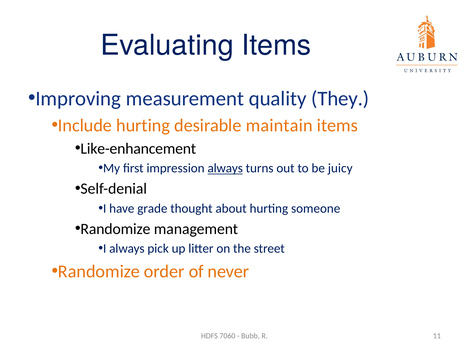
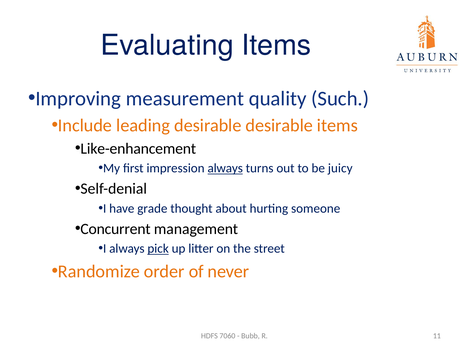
They: They -> Such (340, 98)
Include hurting: hurting -> leading (143, 125)
desirable maintain: maintain -> desirable (279, 125)
Randomize: Randomize -> Concurrent (115, 229)
pick underline: none -> present (158, 248)
